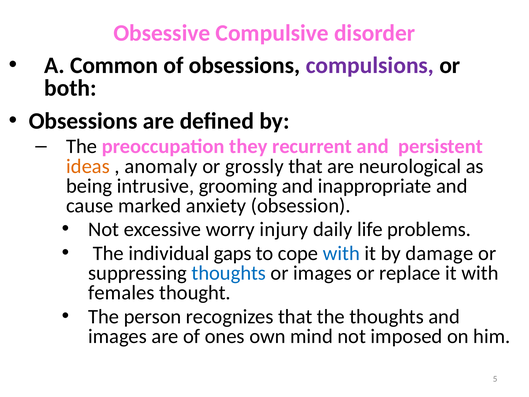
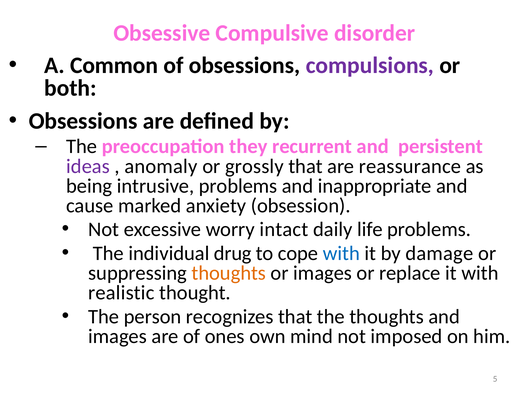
ideas colour: orange -> purple (88, 166)
neurological: neurological -> reassurance (410, 166)
intrusive grooming: grooming -> problems (238, 186)
injury: injury -> intact (284, 229)
gaps: gaps -> drug (233, 253)
thoughts colour: blue -> orange (229, 273)
females: females -> realistic (121, 293)
